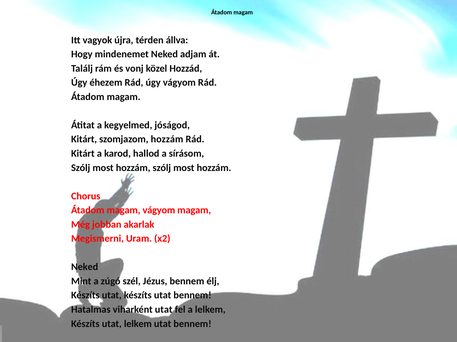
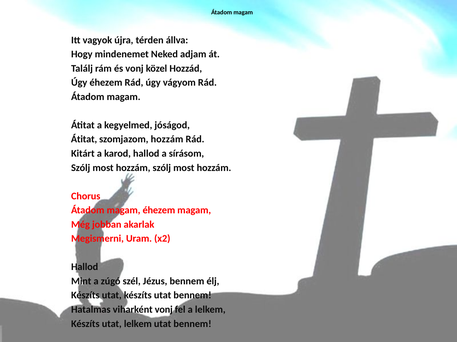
Kitárt: Kitárt -> Átitat (84, 140)
magam vágyom: vágyom -> éhezem (159, 211)
Neked: Neked -> Hallod (85, 268)
viharként utat: utat -> vonj (164, 310)
